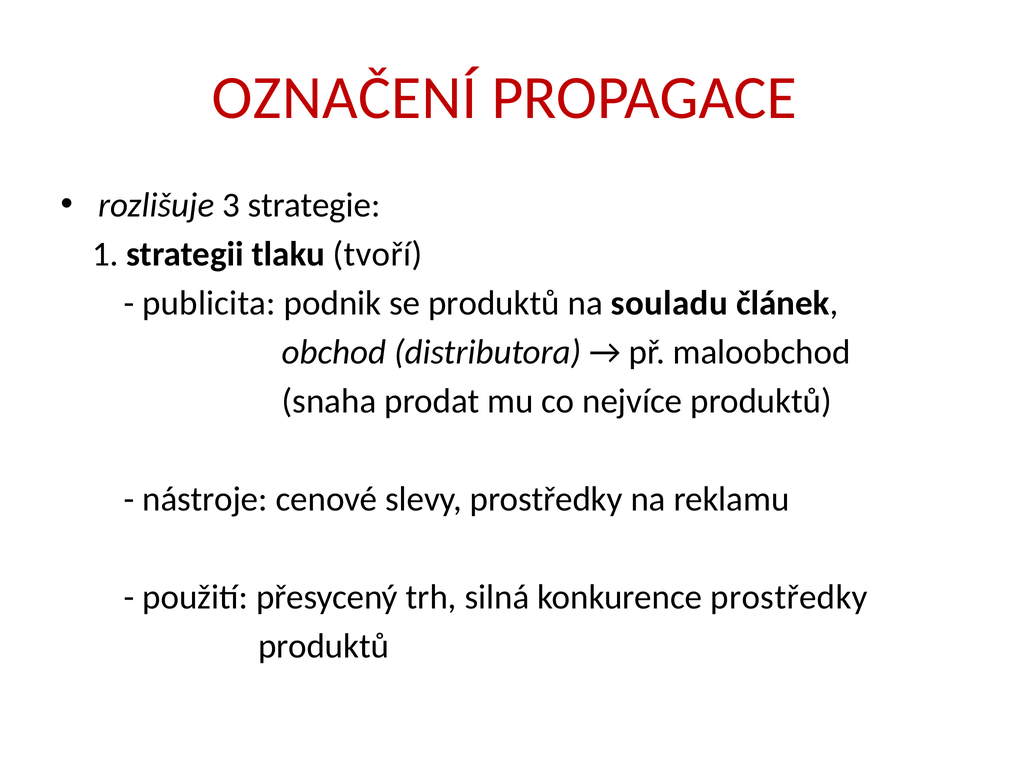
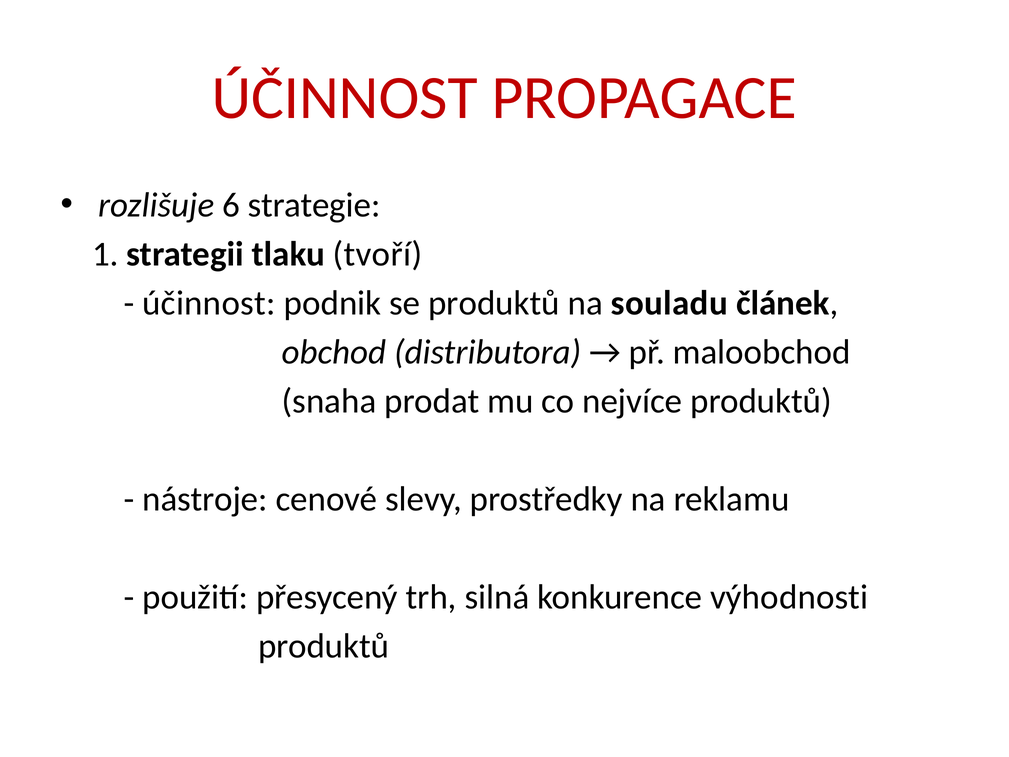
OZNAČENÍ: OZNAČENÍ -> ÚČINNOST (345, 98)
3: 3 -> 6 (231, 205)
publicita: publicita -> účinnost (209, 303)
konkurence prostředky: prostředky -> výhodnosti (789, 597)
